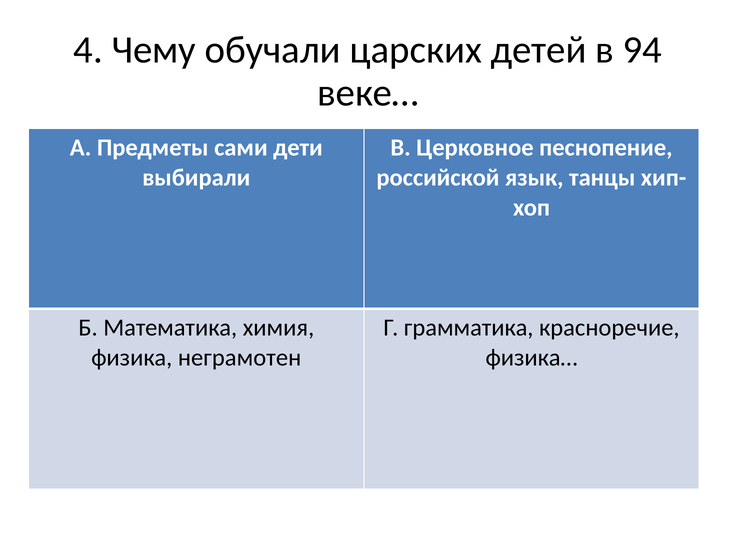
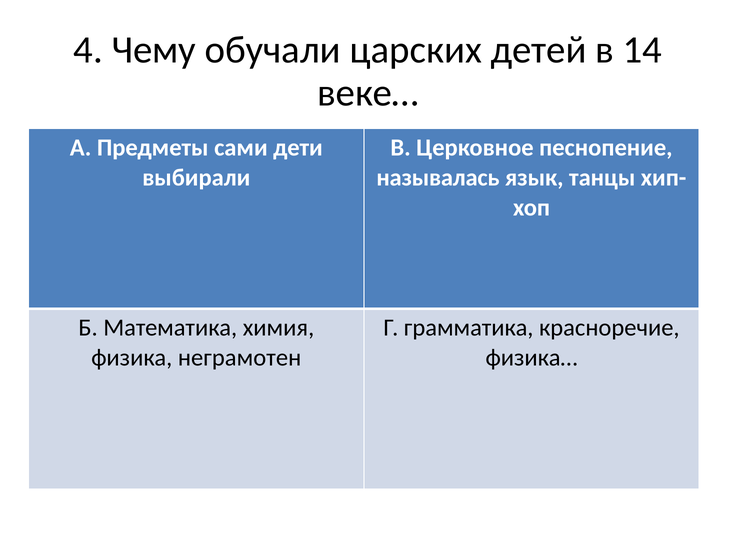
94: 94 -> 14 (642, 50)
российской: российской -> называлась (438, 178)
